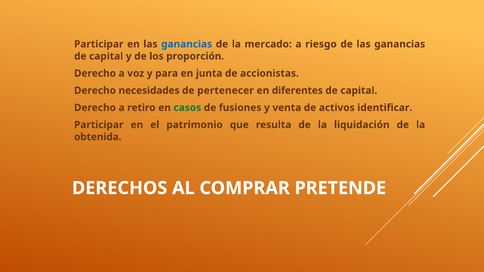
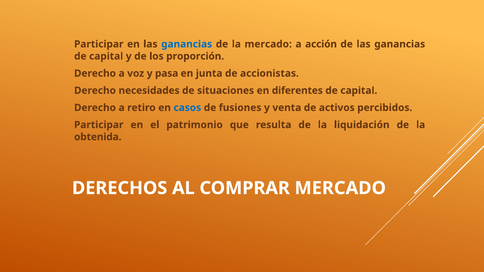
riesgo: riesgo -> acción (321, 44)
para: para -> pasa (167, 73)
pertenecer: pertenecer -> situaciones (226, 91)
casos colour: green -> blue (187, 108)
identificar: identificar -> percibidos (385, 108)
COMPRAR PRETENDE: PRETENDE -> MERCADO (340, 188)
